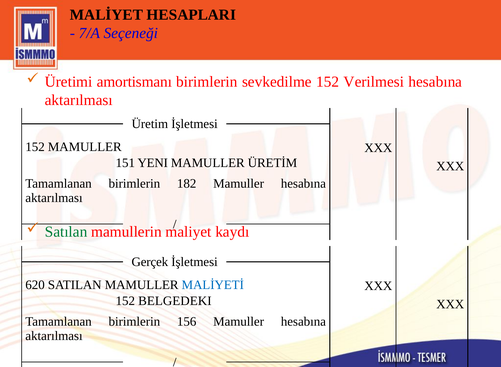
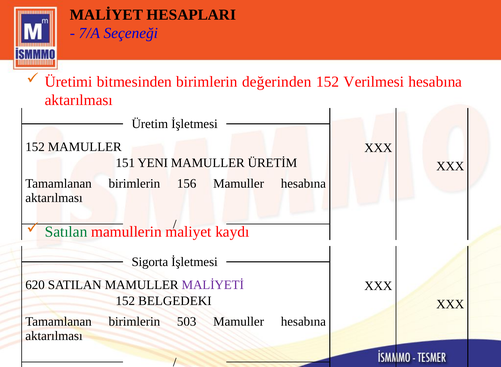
amortismanı: amortismanı -> bitmesinden (134, 82)
sevkedilme: sevkedilme -> değerinden (277, 82)
182: 182 -> 156 (187, 184)
Gerçek: Gerçek -> Sigorta (150, 262)
MALİYETİ colour: blue -> purple (213, 285)
156: 156 -> 503 (187, 322)
